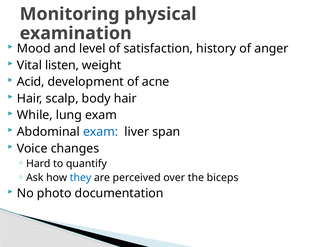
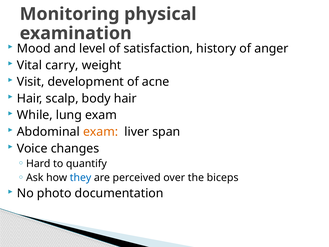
listen: listen -> carry (62, 65)
Acid: Acid -> Visit (31, 82)
exam colour: blue -> orange (101, 132)
